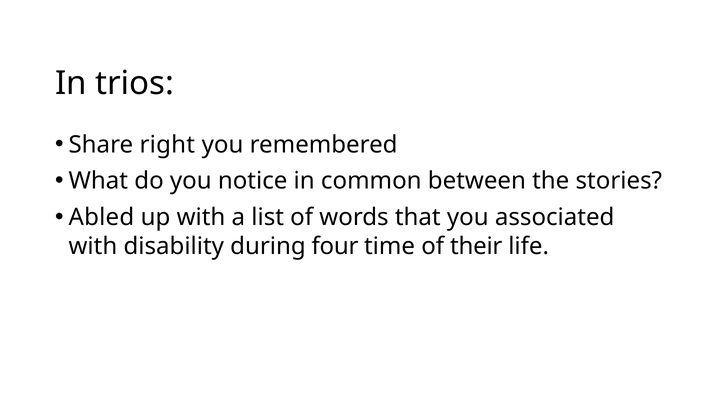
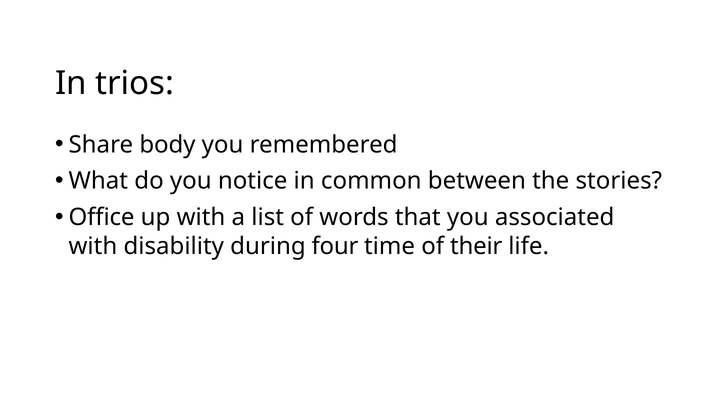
right: right -> body (167, 145)
Abled: Abled -> Office (102, 218)
